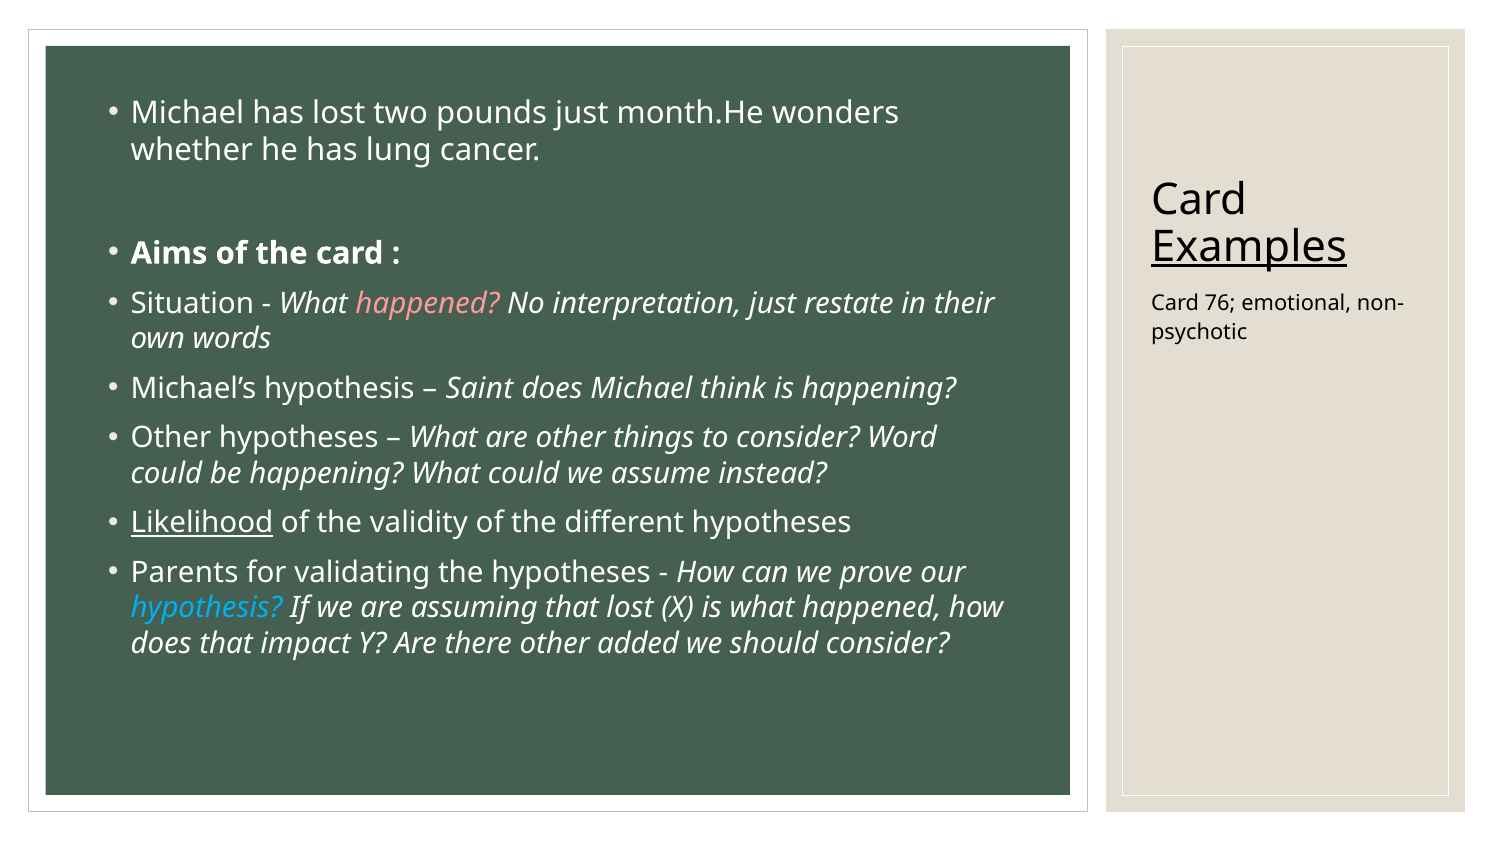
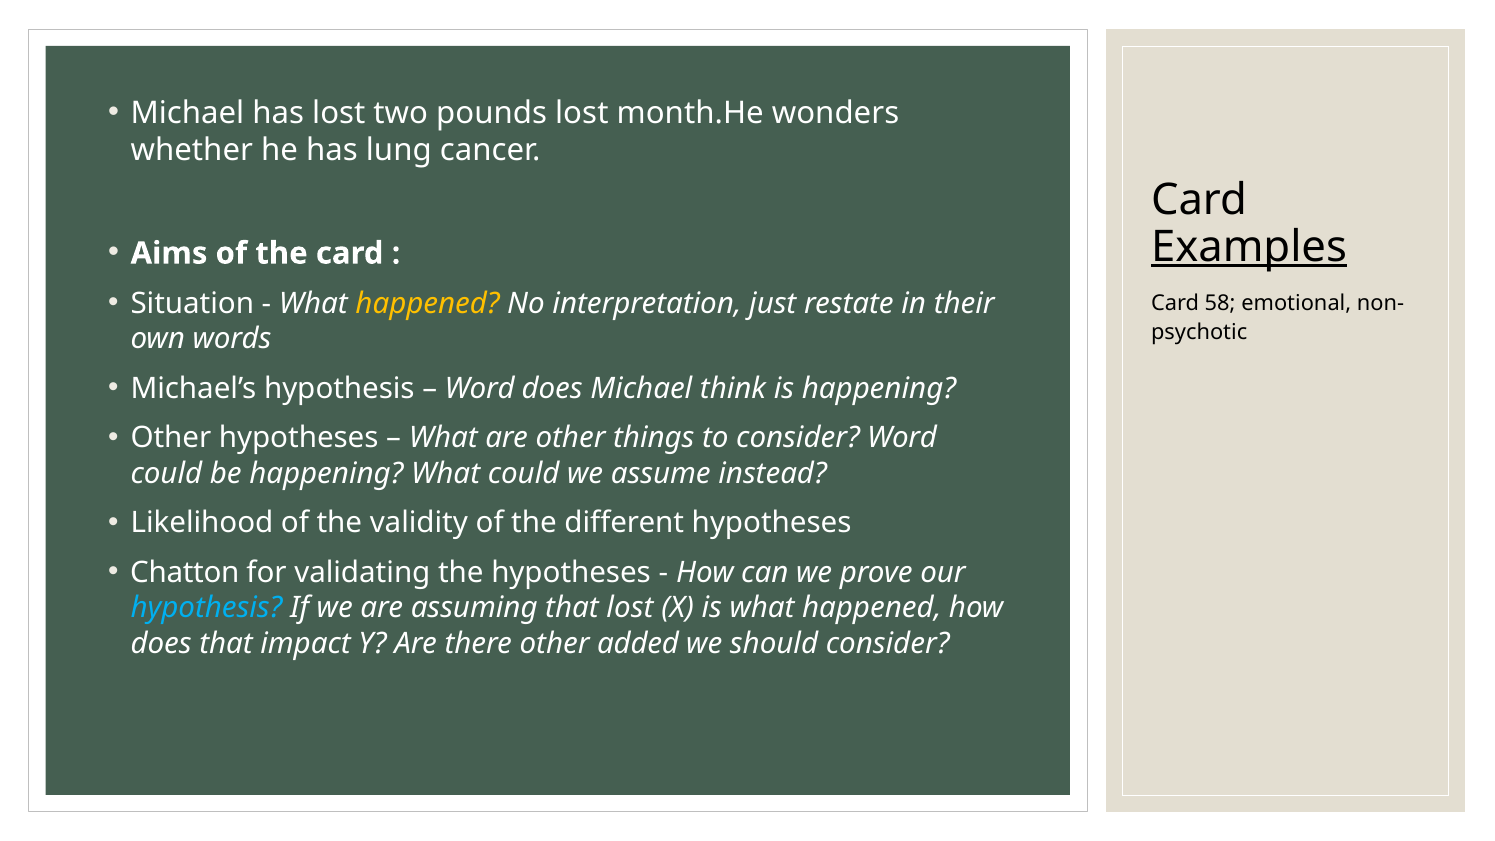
pounds just: just -> lost (582, 113)
happened colour: pink -> yellow (428, 304)
76: 76 -> 58 (1220, 303)
Saint: Saint -> Word (480, 389)
Likelihood underline: present -> none (202, 523)
Parents: Parents -> Chatton (185, 572)
